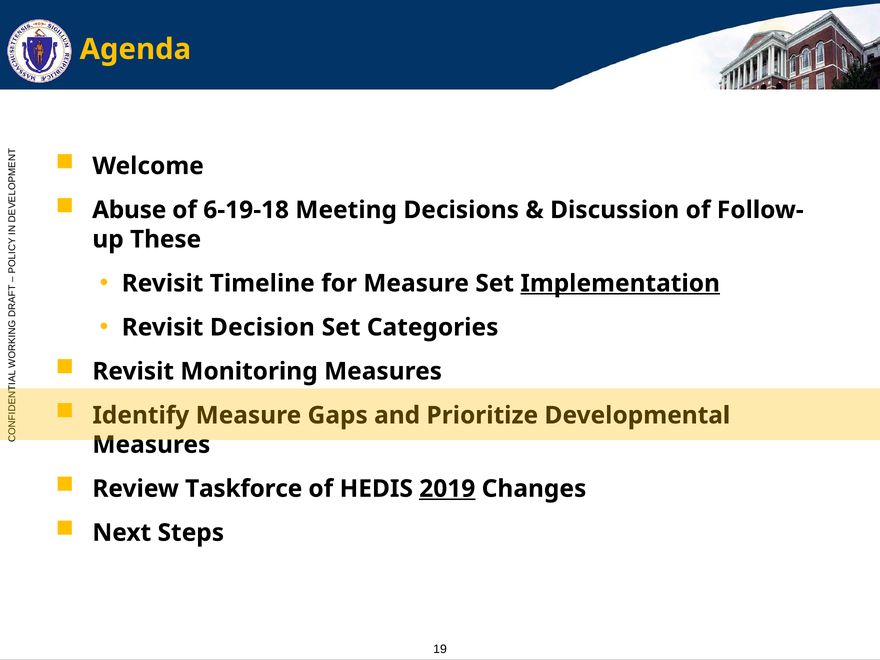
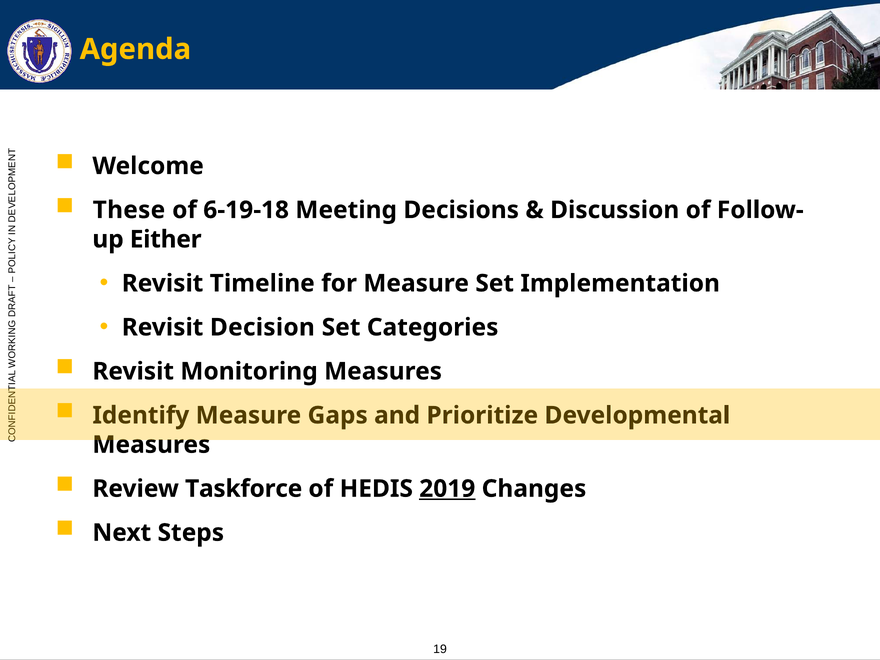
Abuse: Abuse -> These (129, 210)
These: These -> Either (166, 239)
Implementation underline: present -> none (620, 283)
